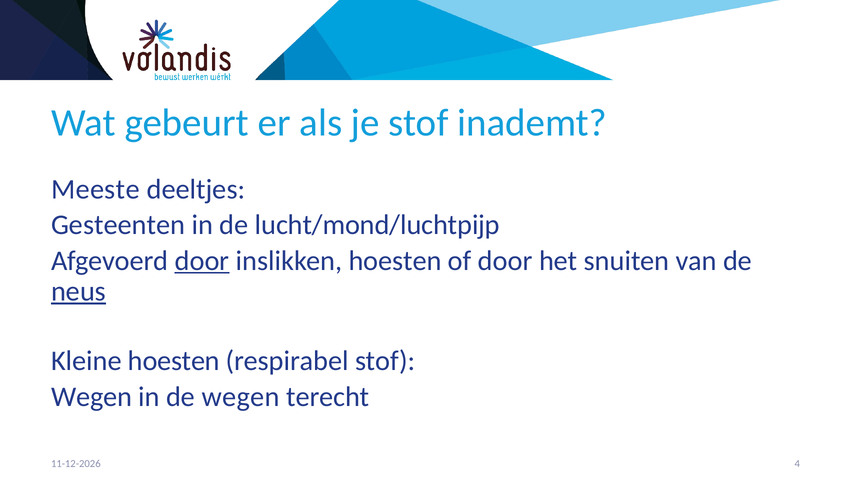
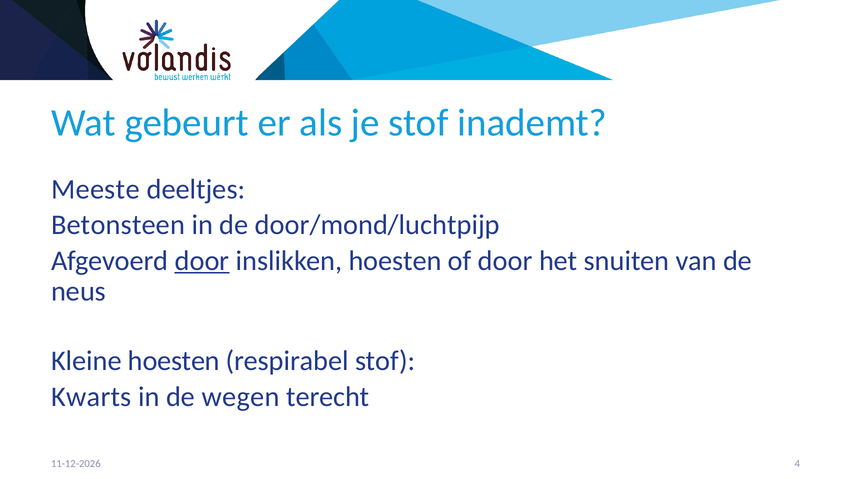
Gesteenten: Gesteenten -> Betonsteen (118, 225)
lucht/mond/luchtpijp: lucht/mond/luchtpijp -> door/mond/luchtpijp (377, 225)
neus underline: present -> none (79, 291)
Wegen: Wegen -> Kwarts (91, 397)
